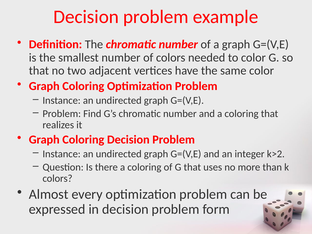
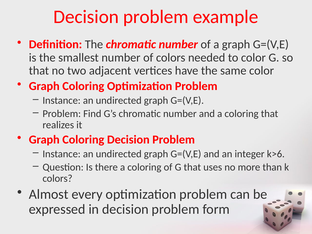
k>2: k>2 -> k>6 (276, 154)
